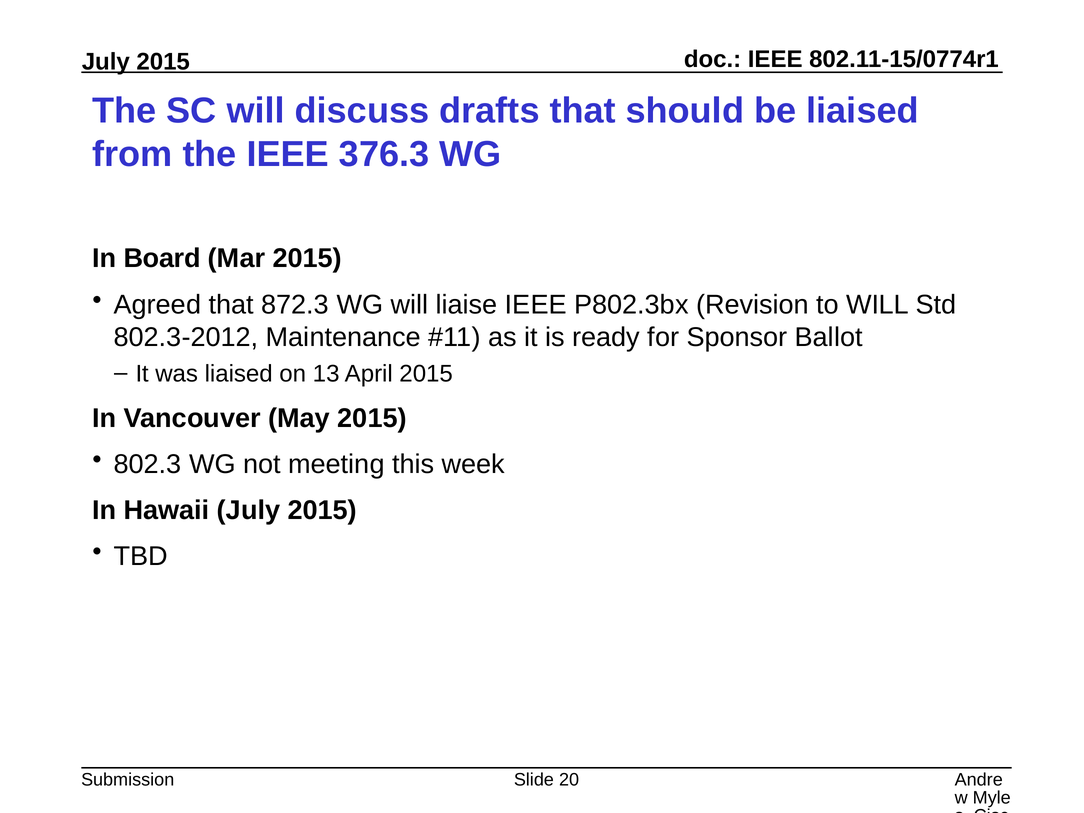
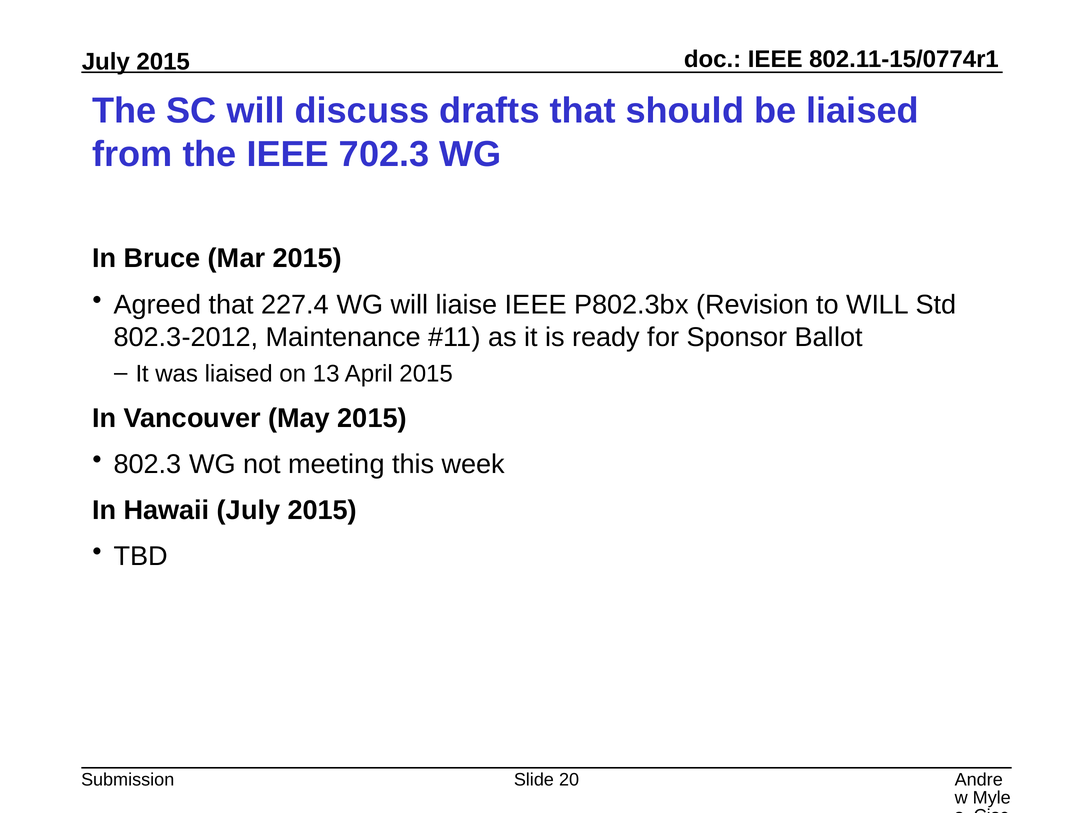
376.3: 376.3 -> 702.3 (384, 154)
Board: Board -> Bruce (162, 258)
872.3: 872.3 -> 227.4 (295, 305)
